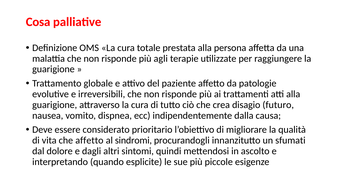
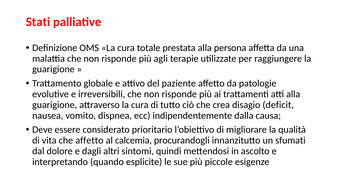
Cosa: Cosa -> Stati (38, 22)
futuro: futuro -> deficit (278, 105)
sindromi: sindromi -> calcemia (133, 140)
